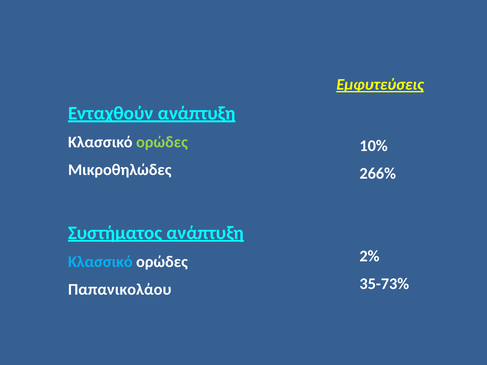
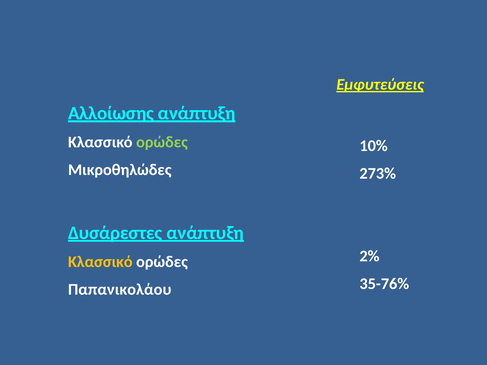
Ενταχθούν: Ενταχθούν -> Αλλοίωσης (111, 113)
266%: 266% -> 273% (378, 174)
Συστήματος: Συστήματος -> Δυσάρεστες (115, 233)
Κλασσικό colour: light blue -> yellow (100, 262)
35-73%: 35-73% -> 35-76% (384, 284)
